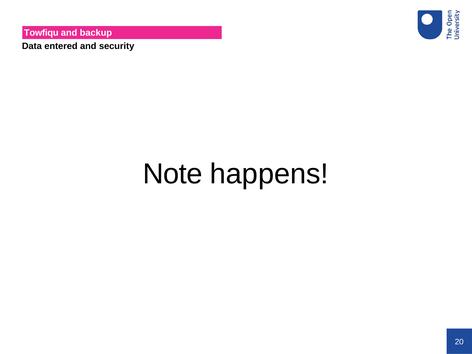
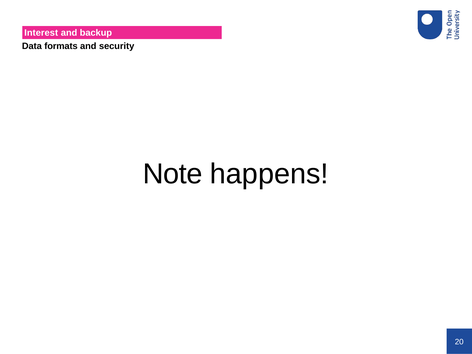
Towfiqu: Towfiqu -> Interest (41, 33)
entered: entered -> formats (61, 46)
